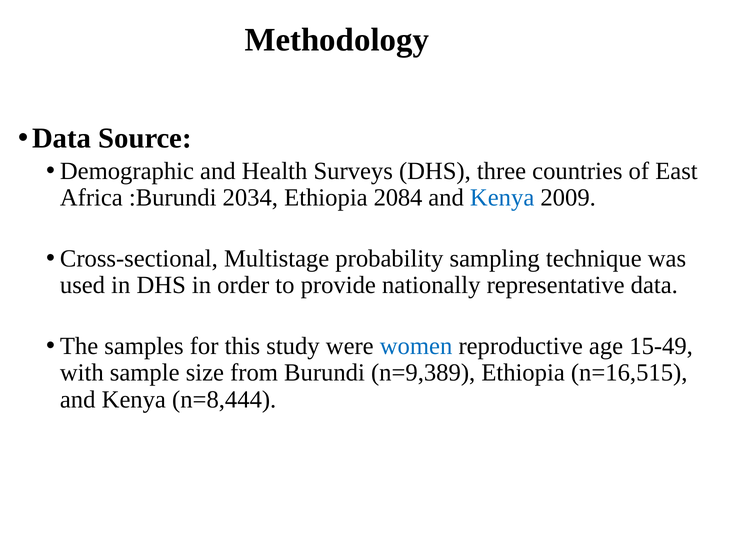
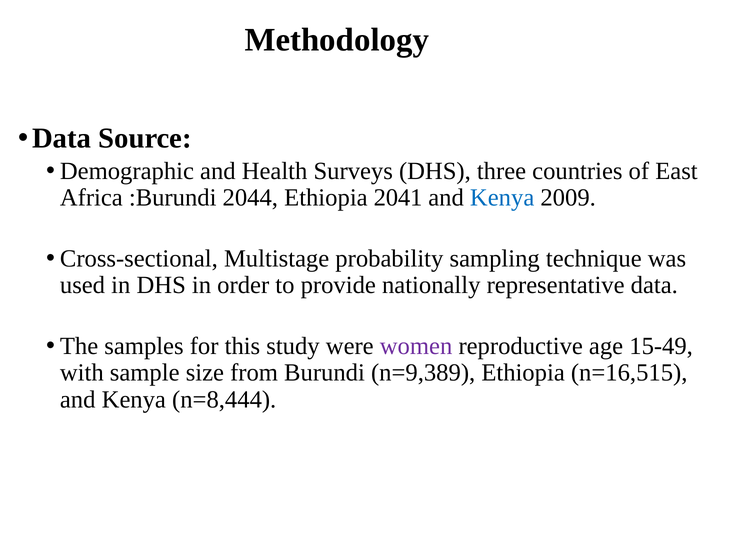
2034: 2034 -> 2044 (250, 197)
2084: 2084 -> 2041 (398, 197)
women colour: blue -> purple (416, 346)
